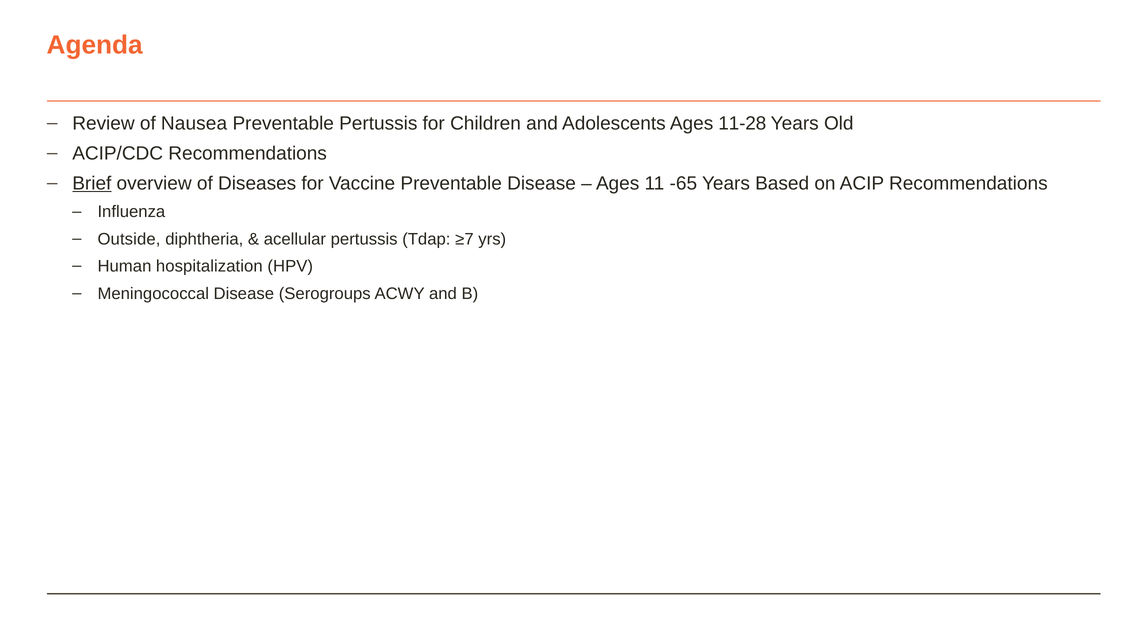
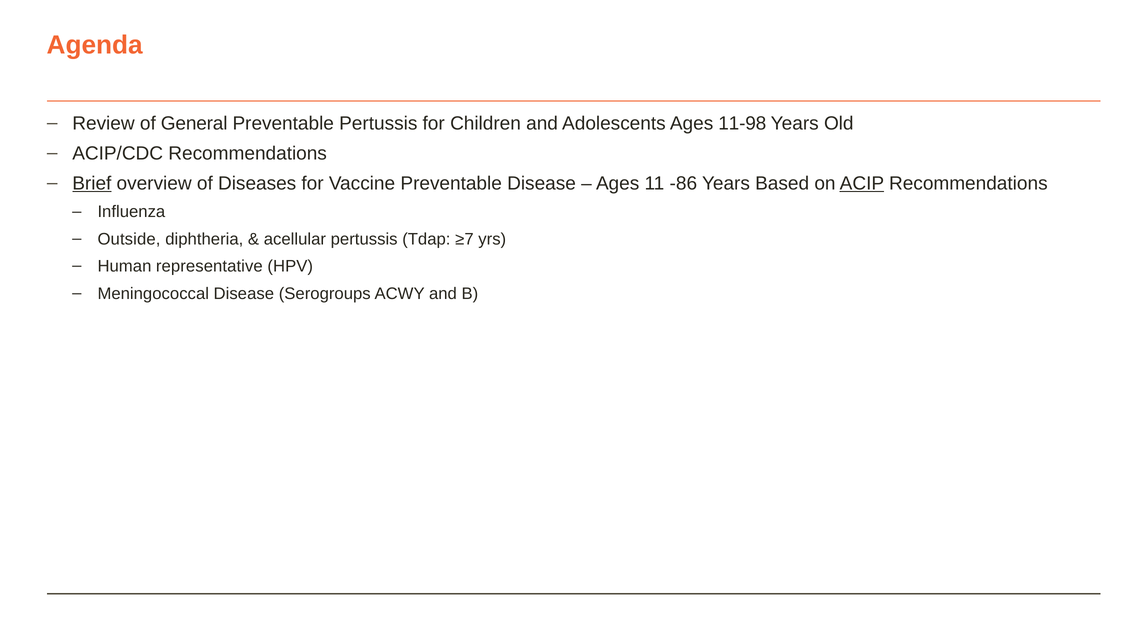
Nausea: Nausea -> General (194, 123)
11-28: 11-28 -> 11-98 (742, 123)
-65: -65 -> -86 (683, 183)
ACIP underline: none -> present (862, 183)
hospitalization: hospitalization -> representative (209, 266)
